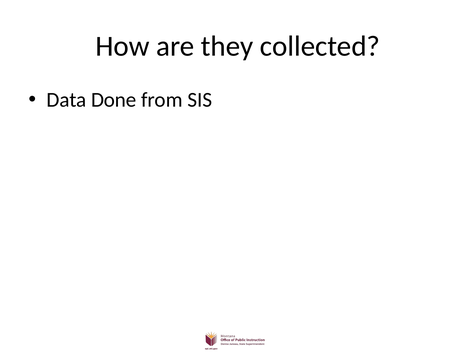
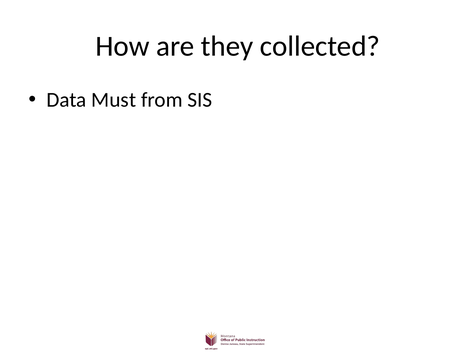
Done: Done -> Must (114, 100)
